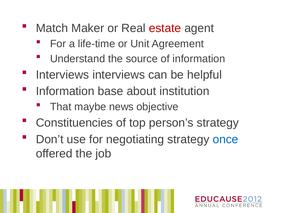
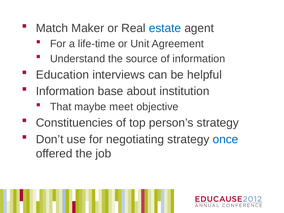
estate colour: red -> blue (165, 28)
Interviews: Interviews -> Education (62, 75)
news: news -> meet (121, 107)
